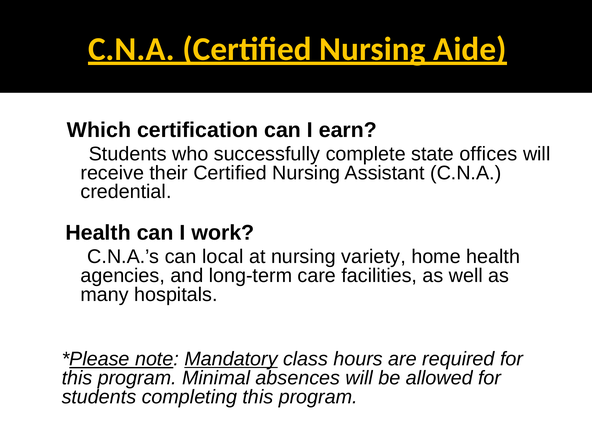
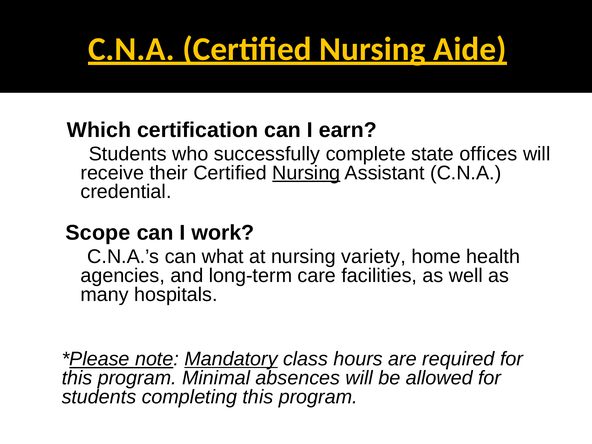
Nursing underline: none -> present (306, 173)
Health: Health -> Scope (98, 233)
local: local -> what (223, 257)
